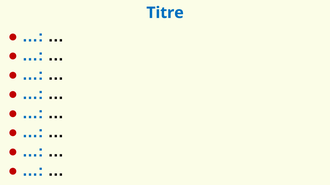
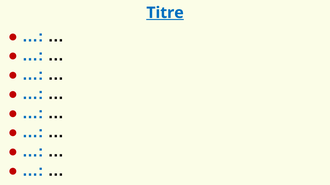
Titre underline: none -> present (165, 13)
